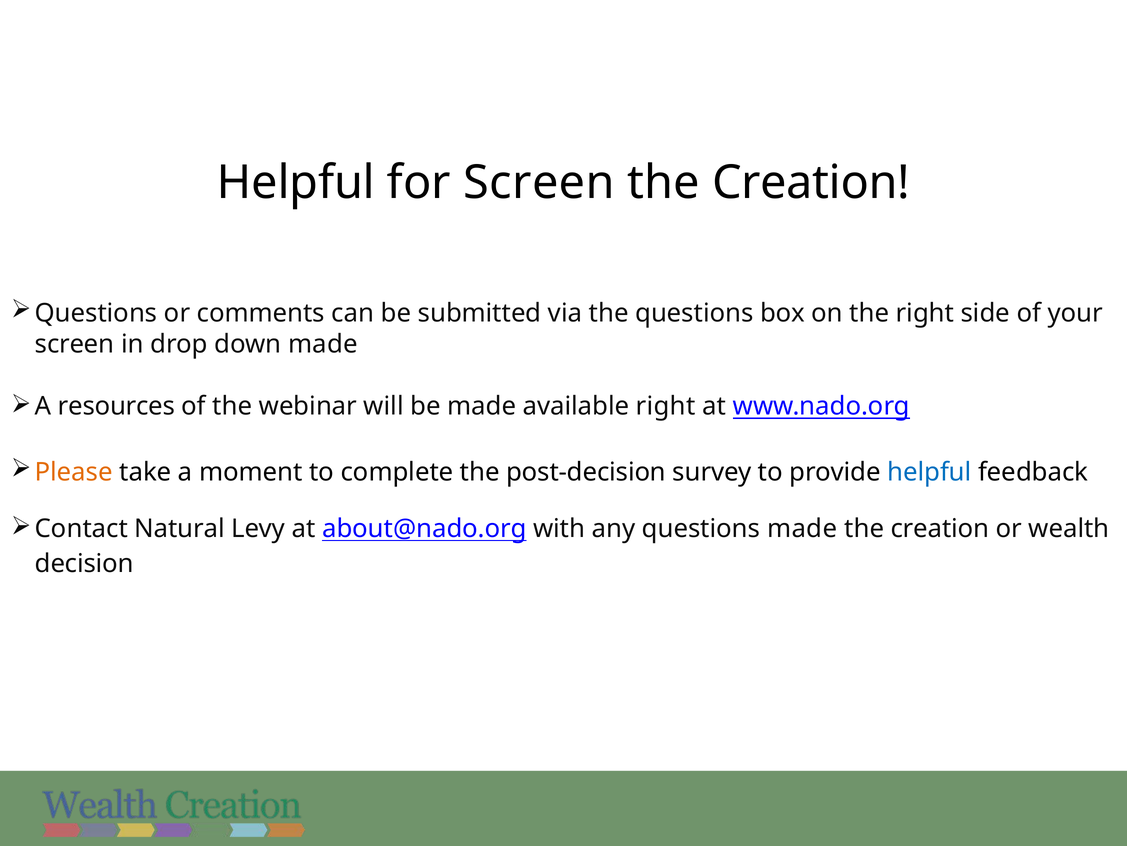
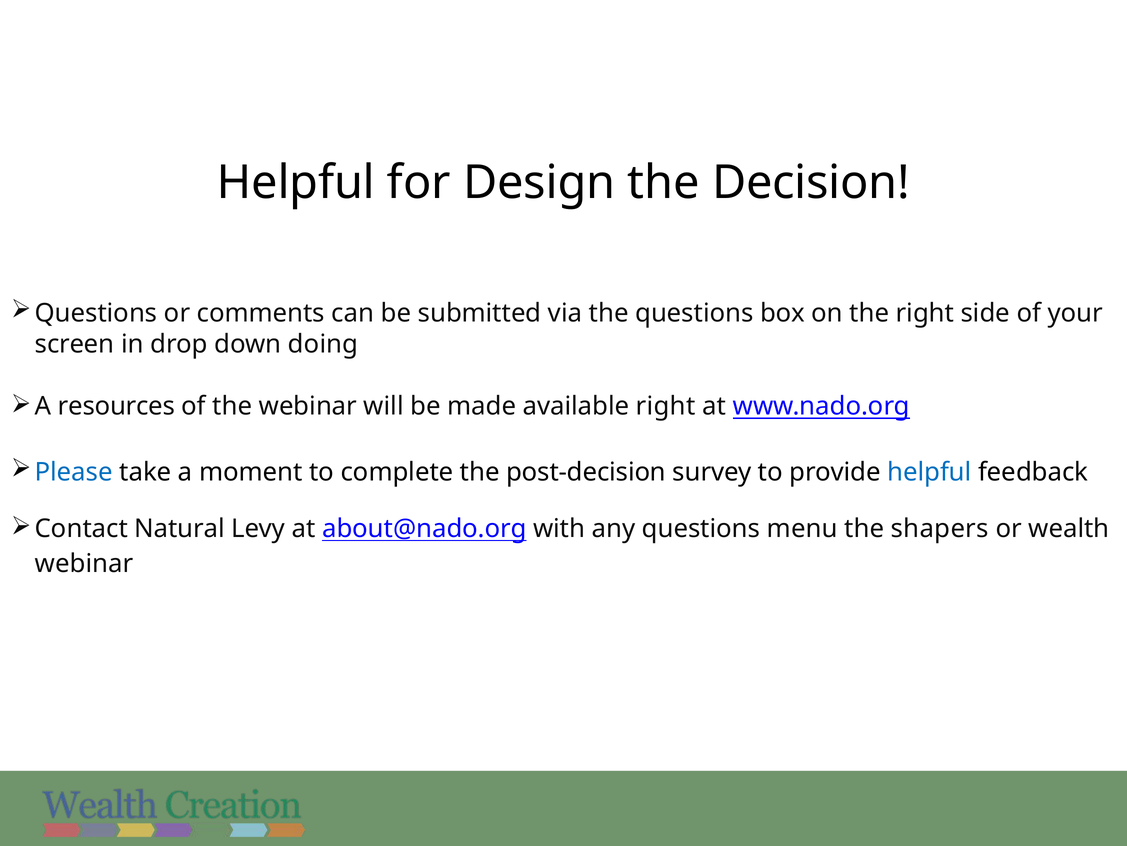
for Screen: Screen -> Design (539, 183)
Creation: Creation -> Decision (811, 183)
down made: made -> doing (323, 344)
Please colour: orange -> blue (74, 472)
questions made: made -> menu (802, 528)
creation: creation -> shapers (940, 528)
decision: decision -> webinar (84, 563)
